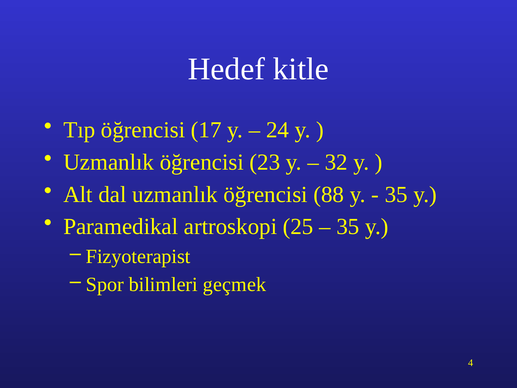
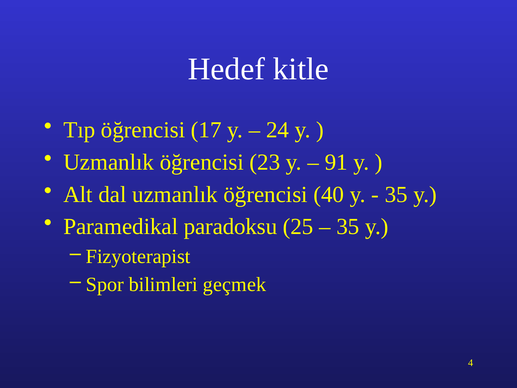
32: 32 -> 91 (336, 162)
88: 88 -> 40 (329, 194)
artroskopi: artroskopi -> paradoksu (231, 227)
